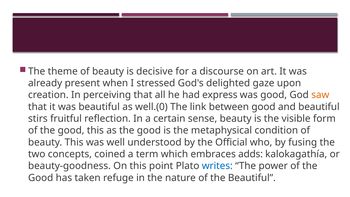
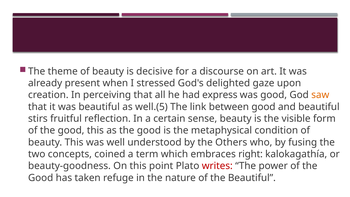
well.(0: well.(0 -> well.(5 (151, 107)
Official: Official -> Others (231, 142)
adds: adds -> right (251, 154)
writes colour: blue -> red (217, 166)
